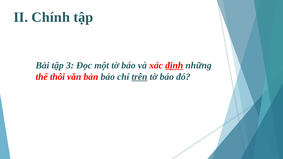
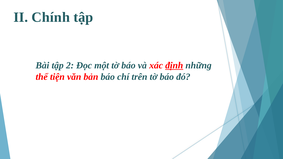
3: 3 -> 2 (70, 66)
thôi: thôi -> tiện (57, 77)
trên underline: present -> none (139, 77)
